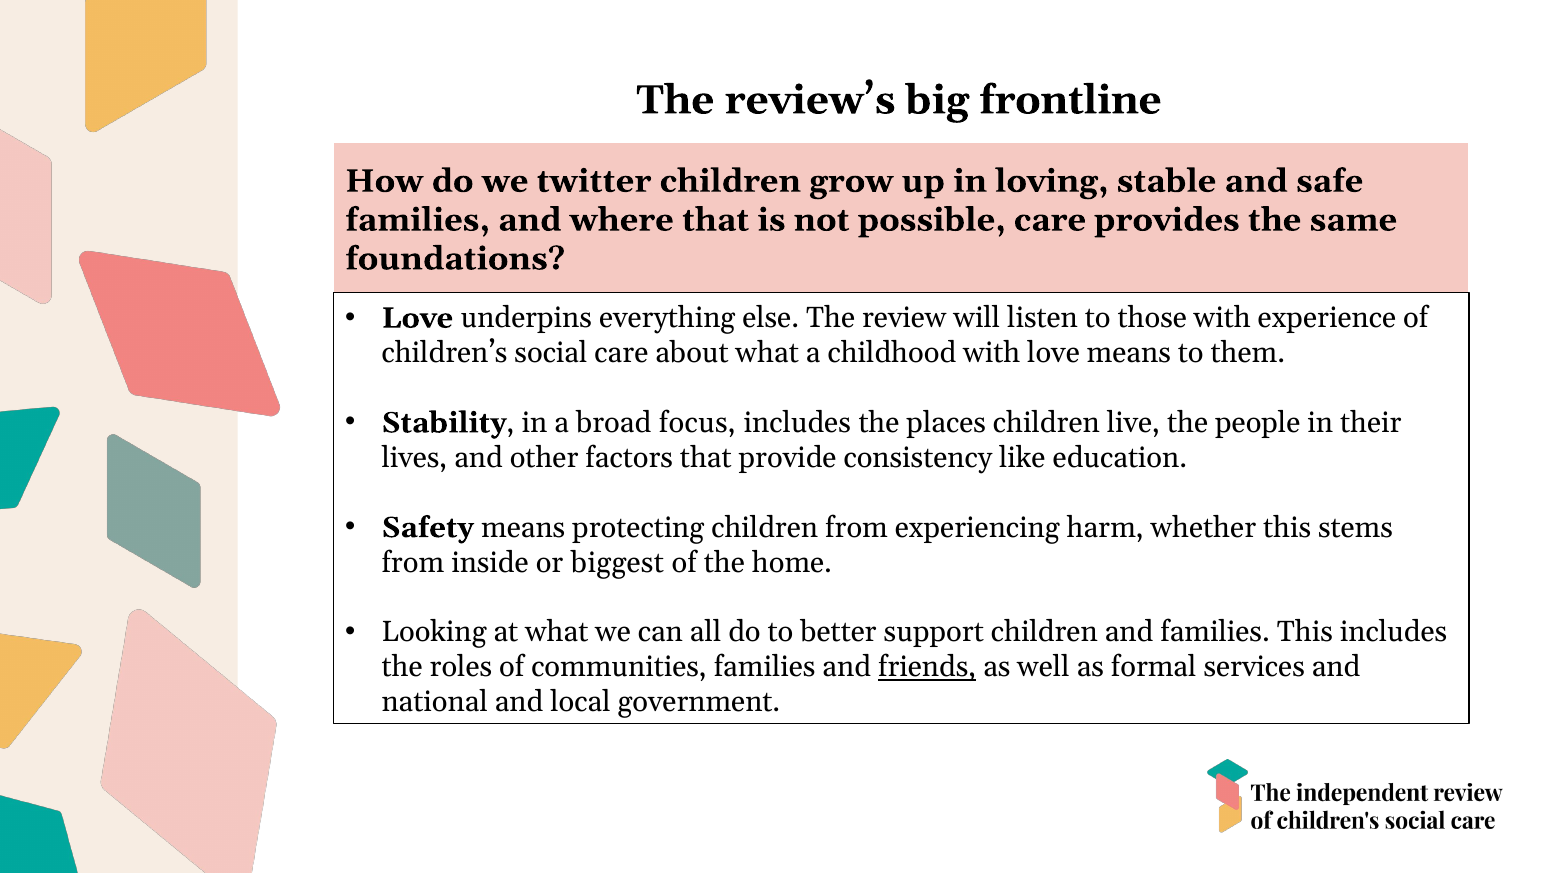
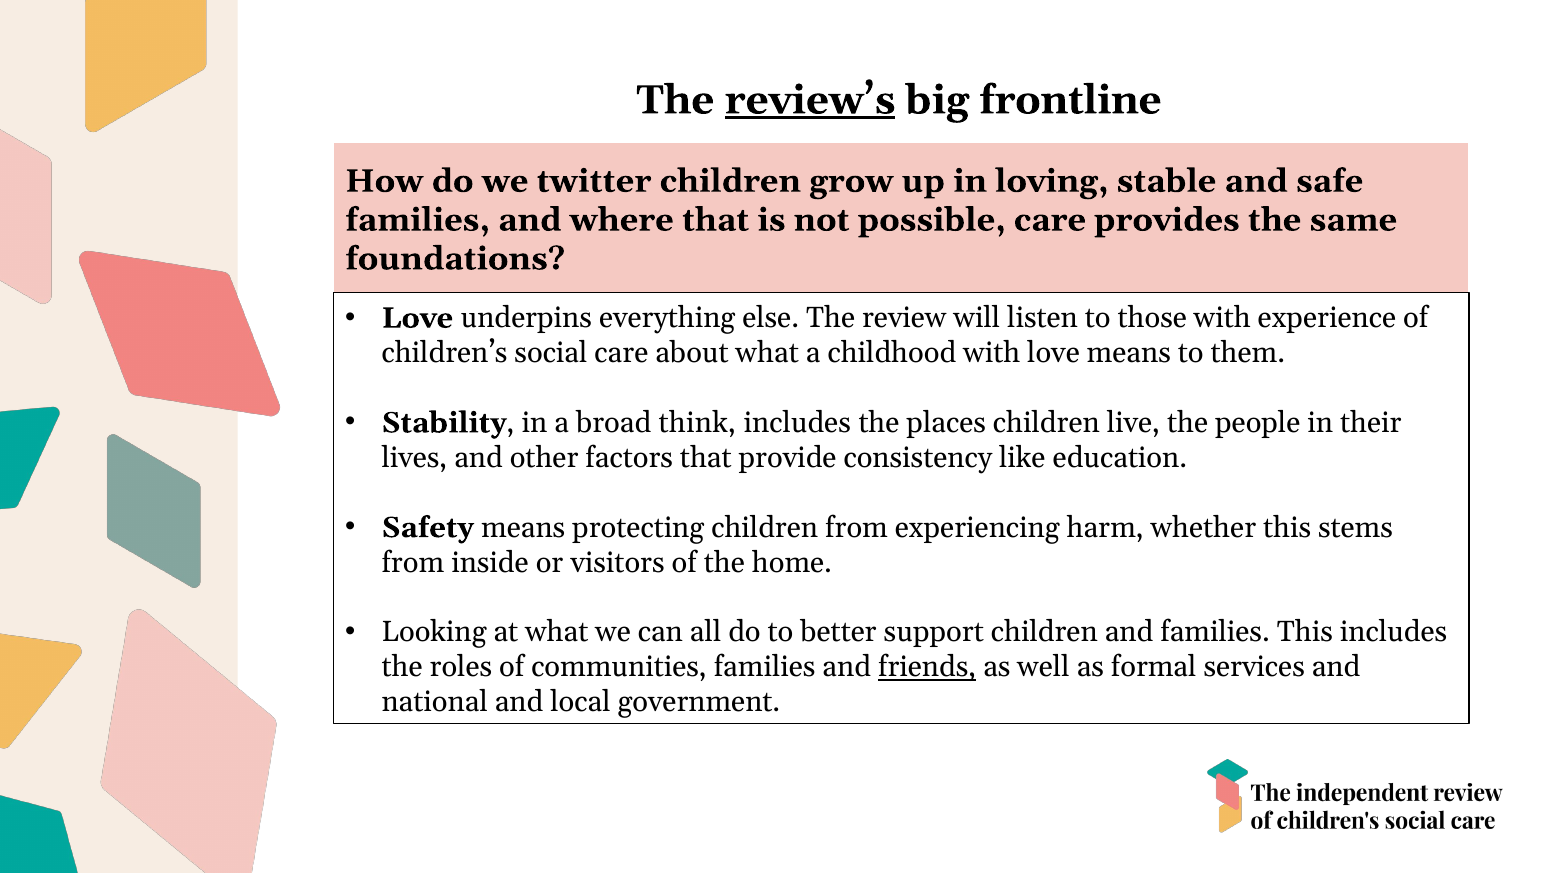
review’s underline: none -> present (810, 100)
focus: focus -> think (697, 423)
biggest: biggest -> visitors (618, 563)
